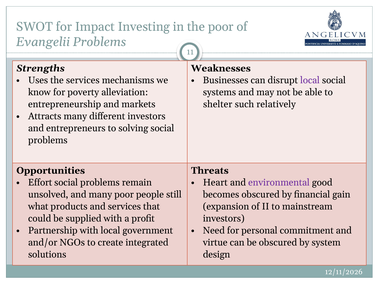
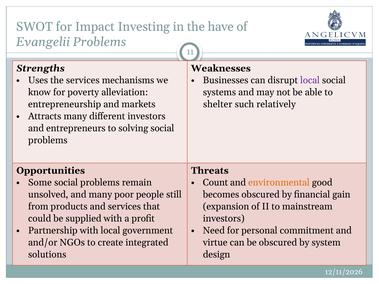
the poor: poor -> have (221, 27)
Effort: Effort -> Some (40, 183)
Heart: Heart -> Count (215, 183)
environmental colour: purple -> orange (279, 183)
what: what -> from (38, 207)
